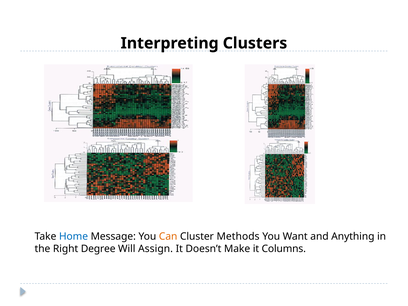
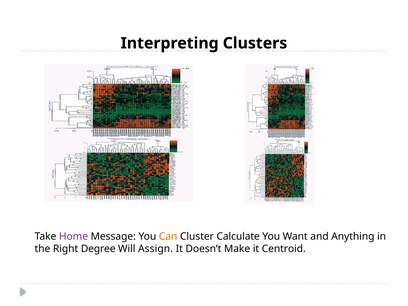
Home colour: blue -> purple (74, 237)
Methods: Methods -> Calculate (238, 237)
Columns: Columns -> Centroid (284, 249)
